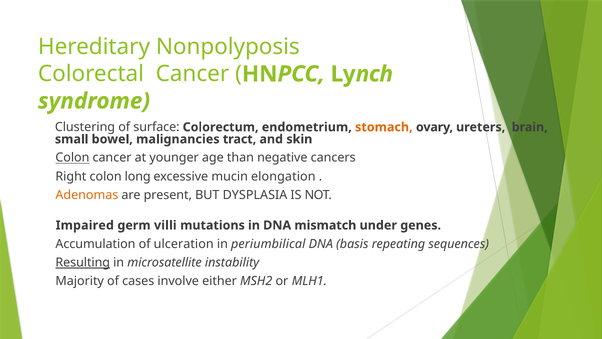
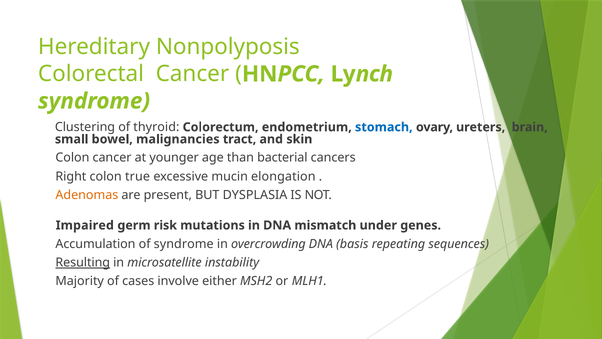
surface: surface -> thyroid (156, 127)
stomach colour: orange -> blue (384, 127)
Colon underline: present -> none (72, 158)
negative: negative -> bacterial (282, 158)
long: long -> true (138, 176)
villi: villi -> risk (165, 225)
of ulceration: ulceration -> syndrome (184, 244)
periumbilical: periumbilical -> overcrowding (268, 244)
